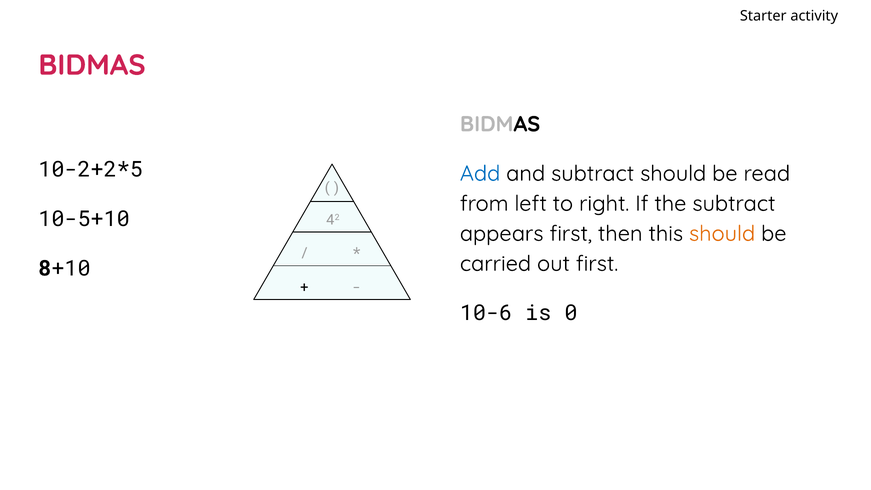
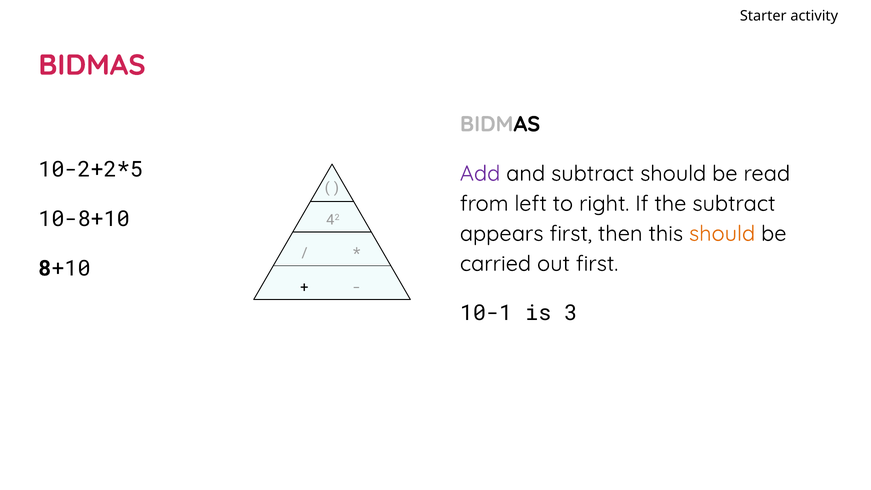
Add colour: blue -> purple (480, 174)
10-5+10: 10-5+10 -> 10-8+10 (84, 219)
10-6: 10-6 -> 10-1 (486, 313)
0: 0 -> 3 (571, 313)
